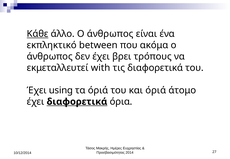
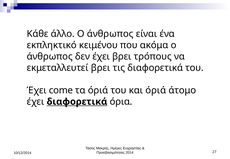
Κάθε underline: present -> none (38, 34)
between: between -> κειμένου (98, 45)
εκμεταλλευτεί with: with -> βρει (101, 68)
using: using -> come (61, 91)
